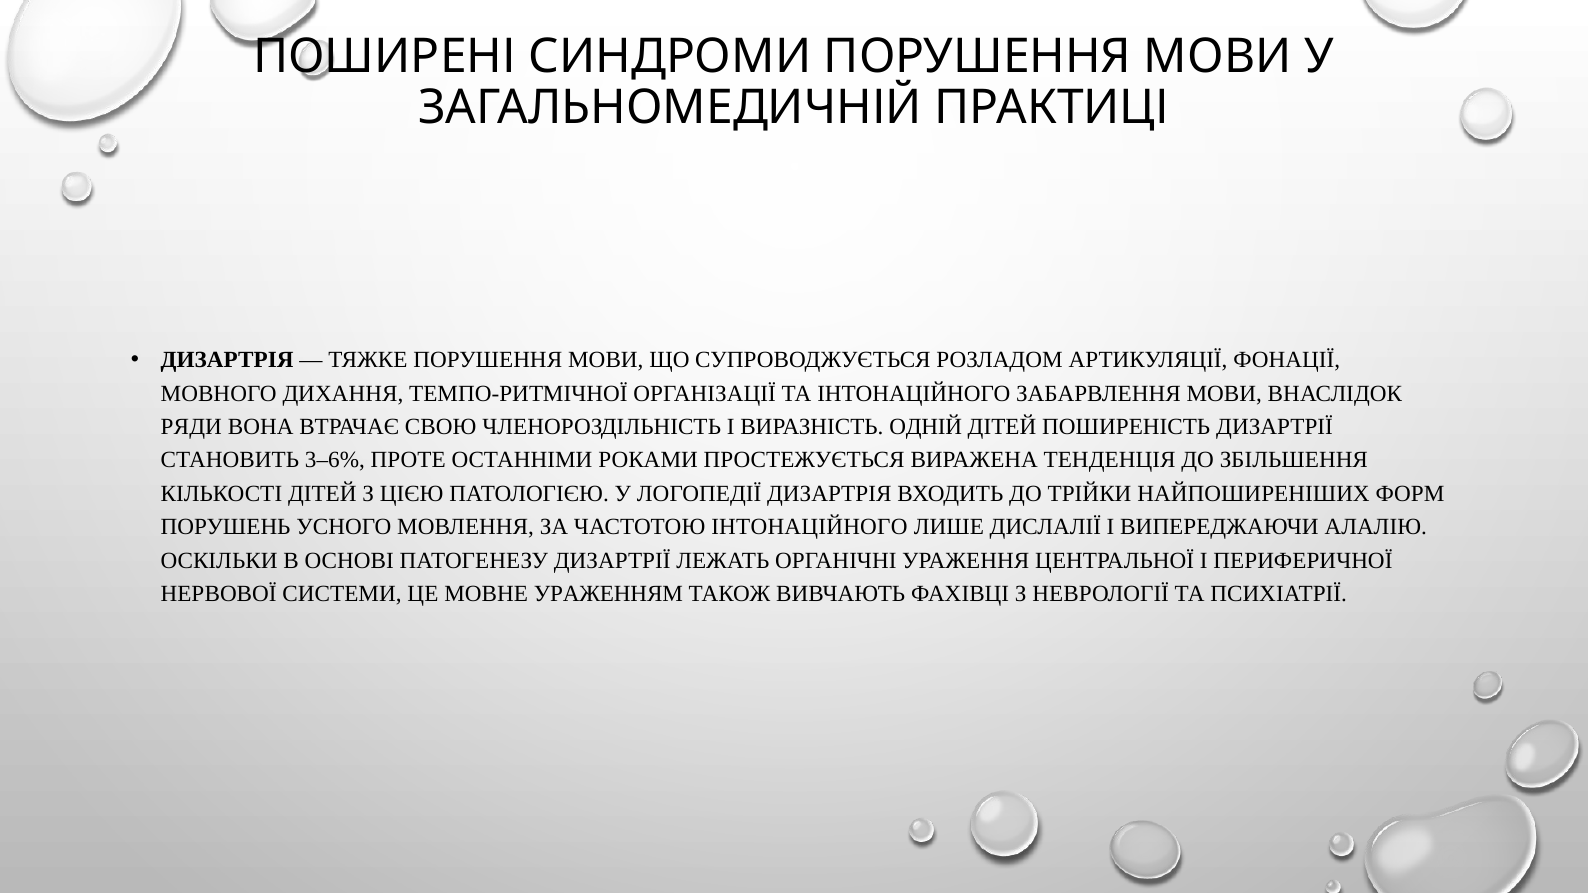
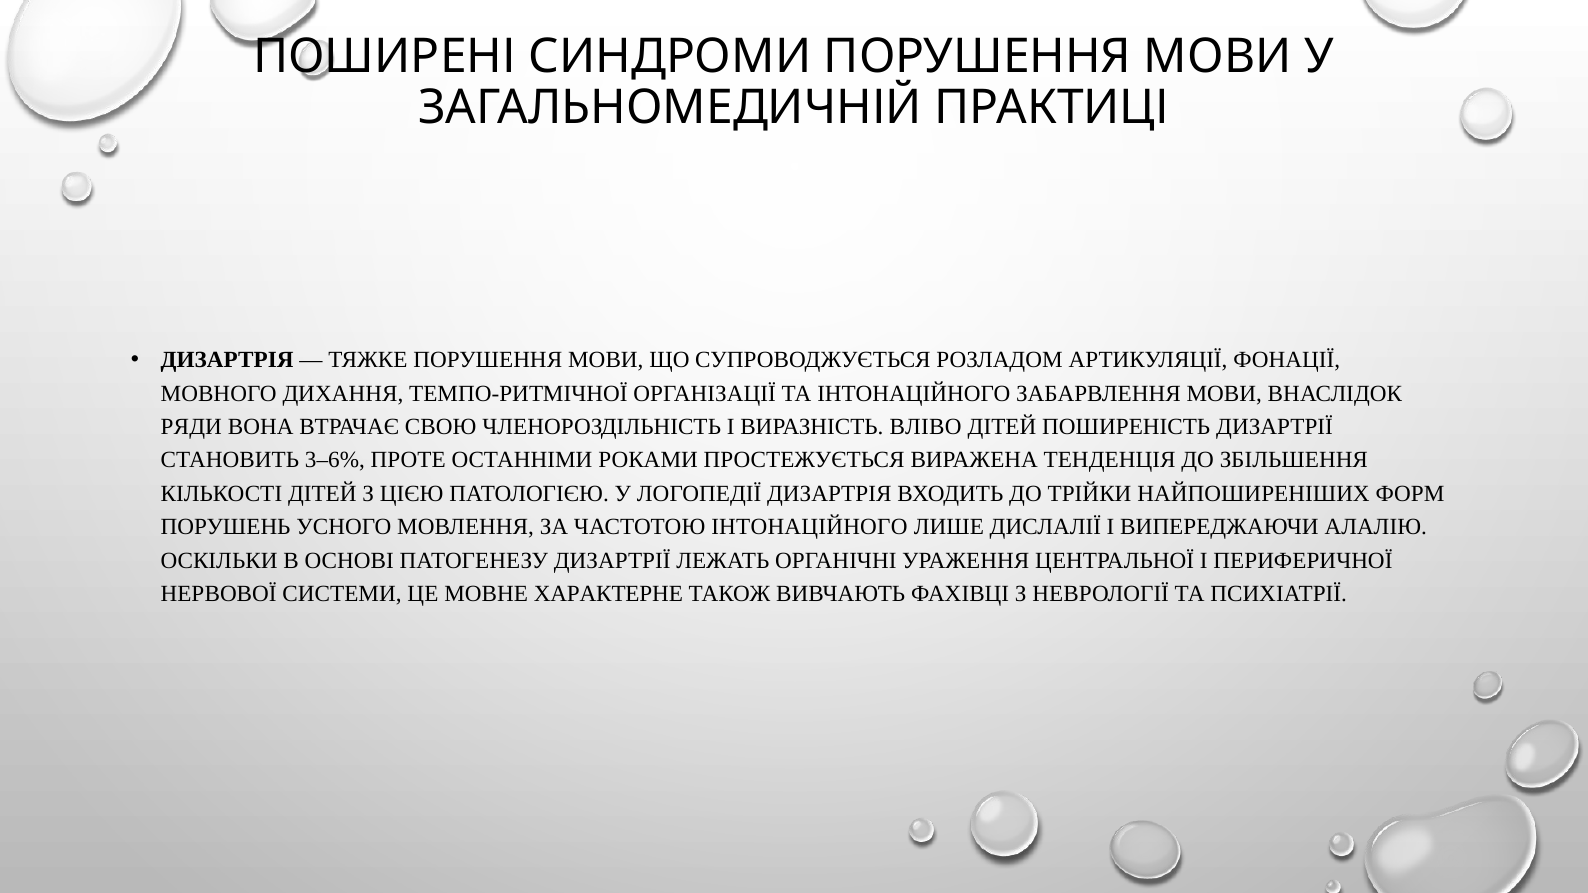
ОДНІЙ: ОДНІЙ -> ВЛІВО (926, 427)
УРАЖЕННЯМ: УРАЖЕННЯМ -> ХАРАКТЕРНЕ (608, 594)
